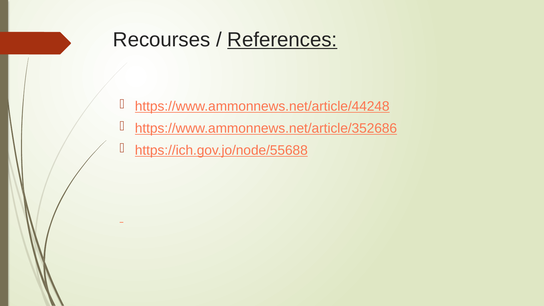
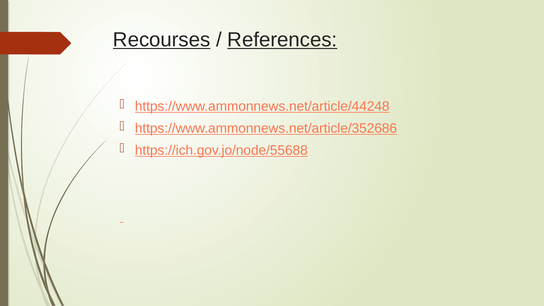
Recourses underline: none -> present (162, 40)
